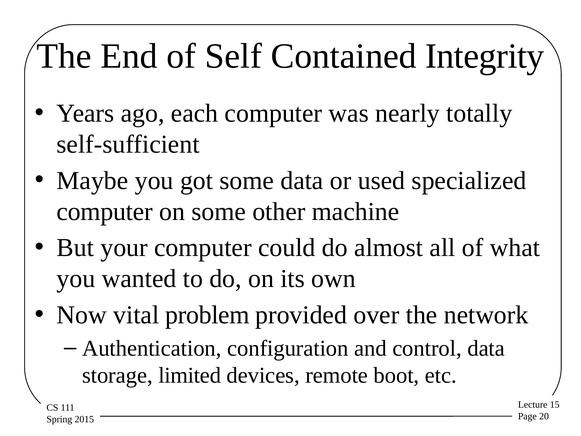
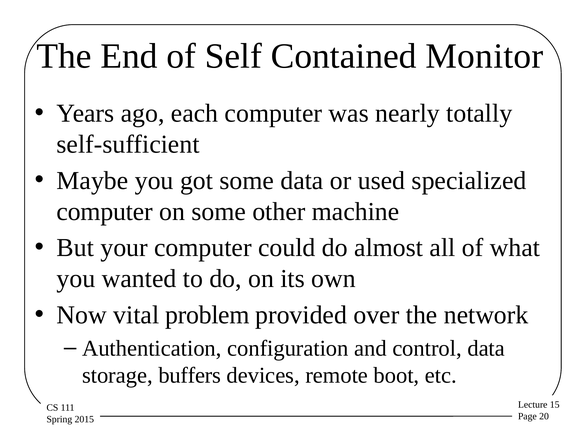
Integrity: Integrity -> Monitor (484, 56)
limited: limited -> buffers (190, 375)
